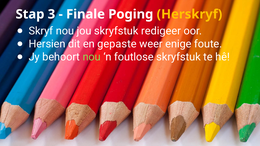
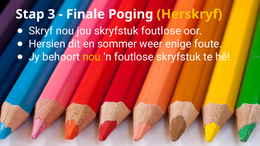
skryfstuk redigeer: redigeer -> foutlose (161, 31)
gepaste: gepaste -> sommer (117, 44)
nou colour: light green -> yellow (92, 57)
